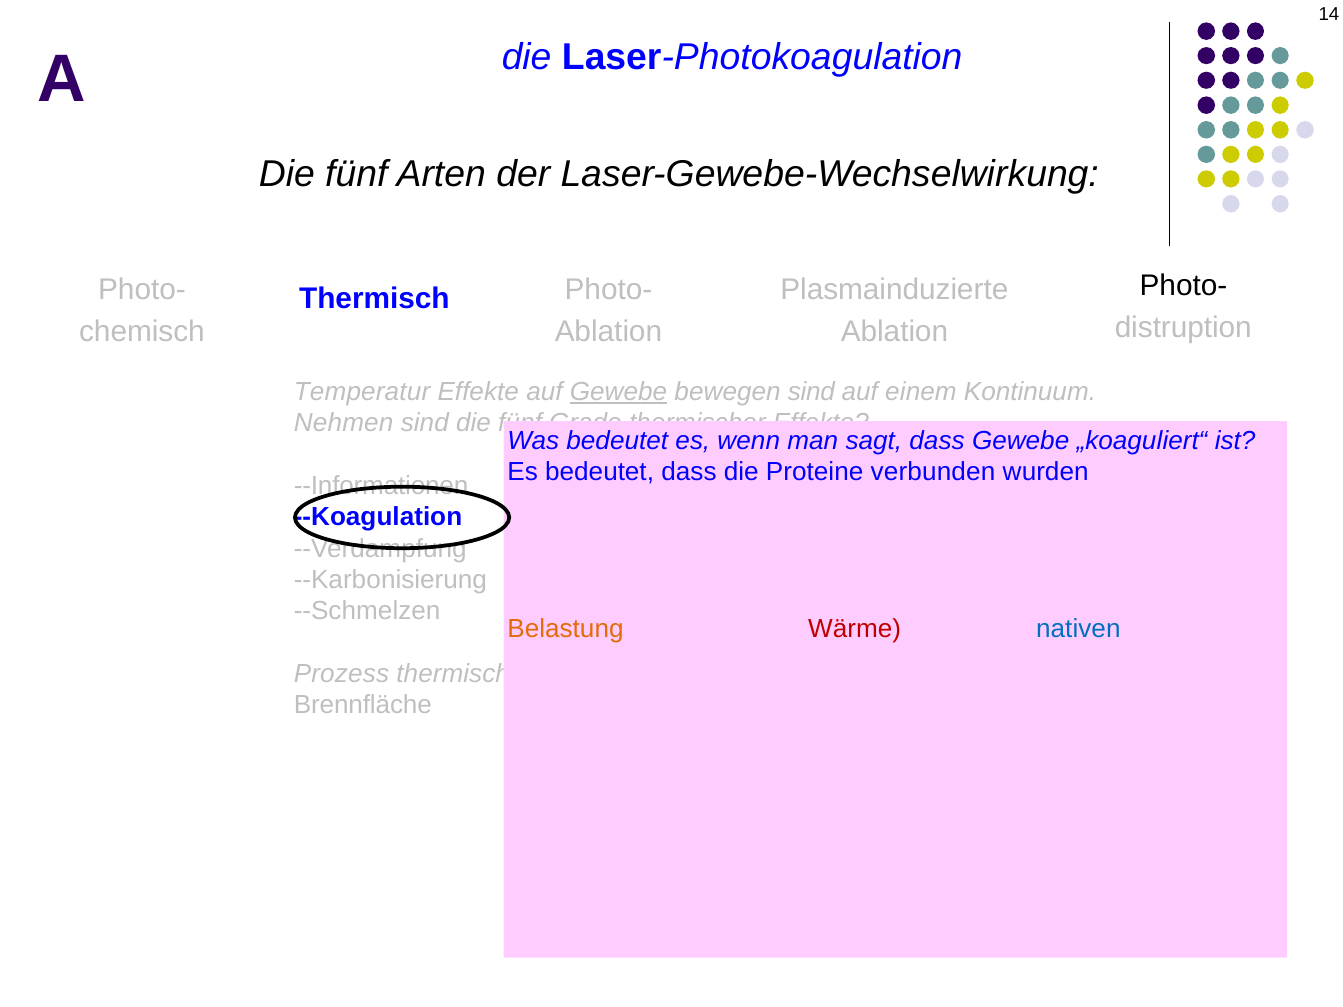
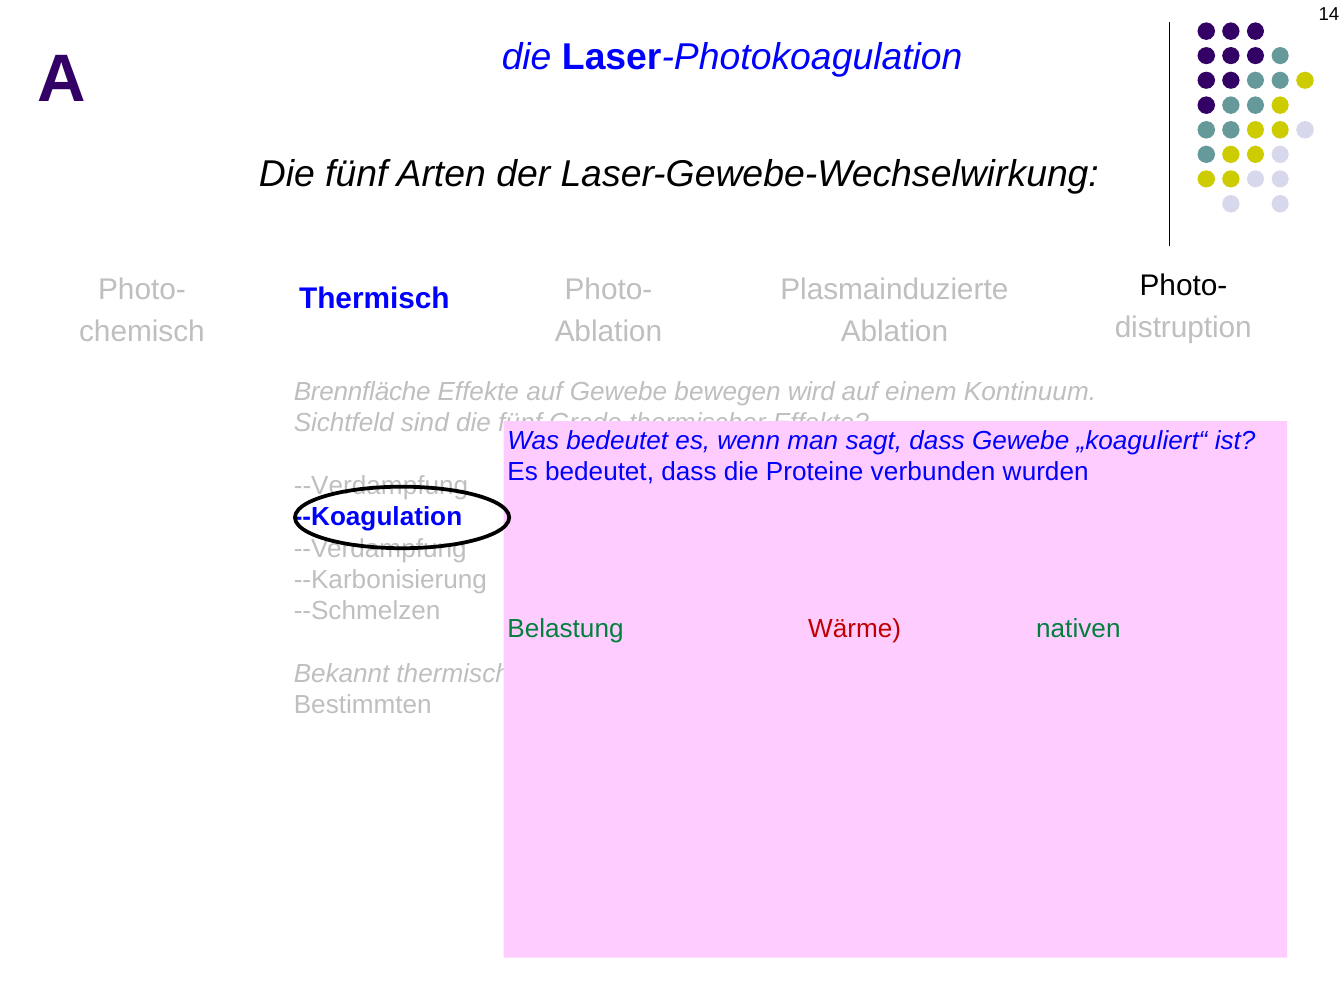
Temperatur: Temperatur -> Brennfläche (362, 392)
Gewebe underline: present -> none (619, 392)
bewegen sind: sind -> wird (811, 392)
Nehmen: Nehmen -> Sichtfeld (344, 423)
--Informationen: --Informationen -> --Verdampfung (381, 486)
Belastung colour: orange -> green (565, 629)
nativen colour: blue -> green (1078, 629)
Prozess: Prozess -> Bekannt (342, 674)
Brennfläche: Brennfläche -> Bestimmten (363, 705)
